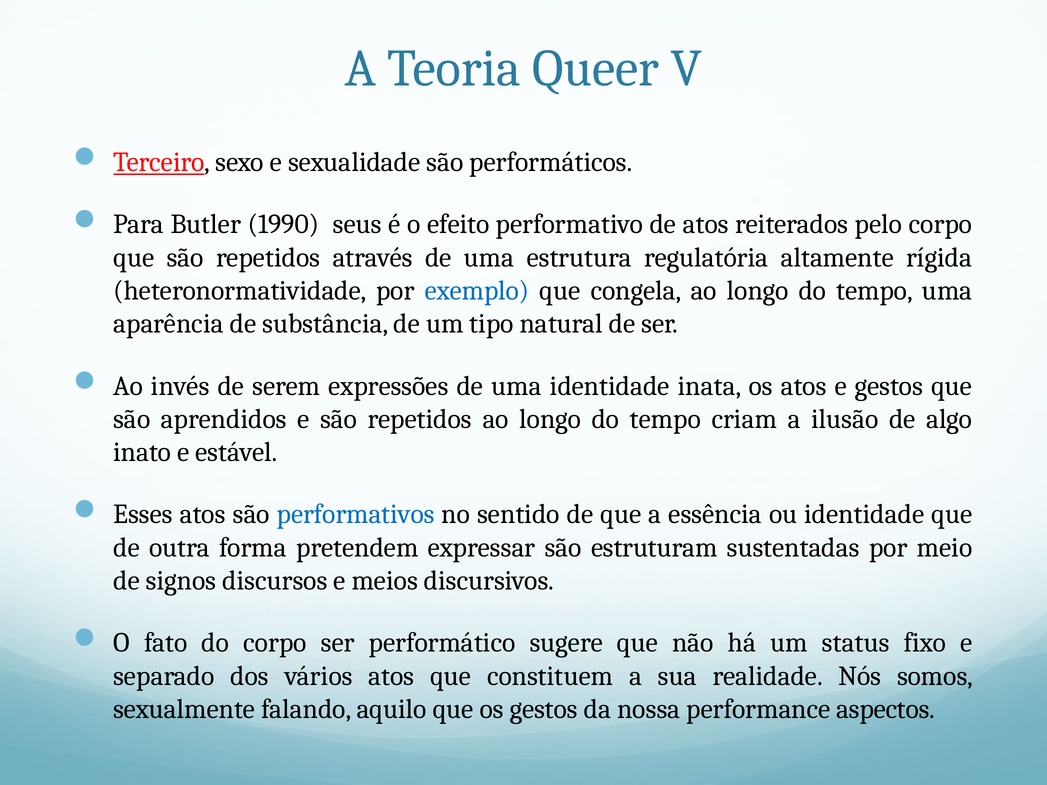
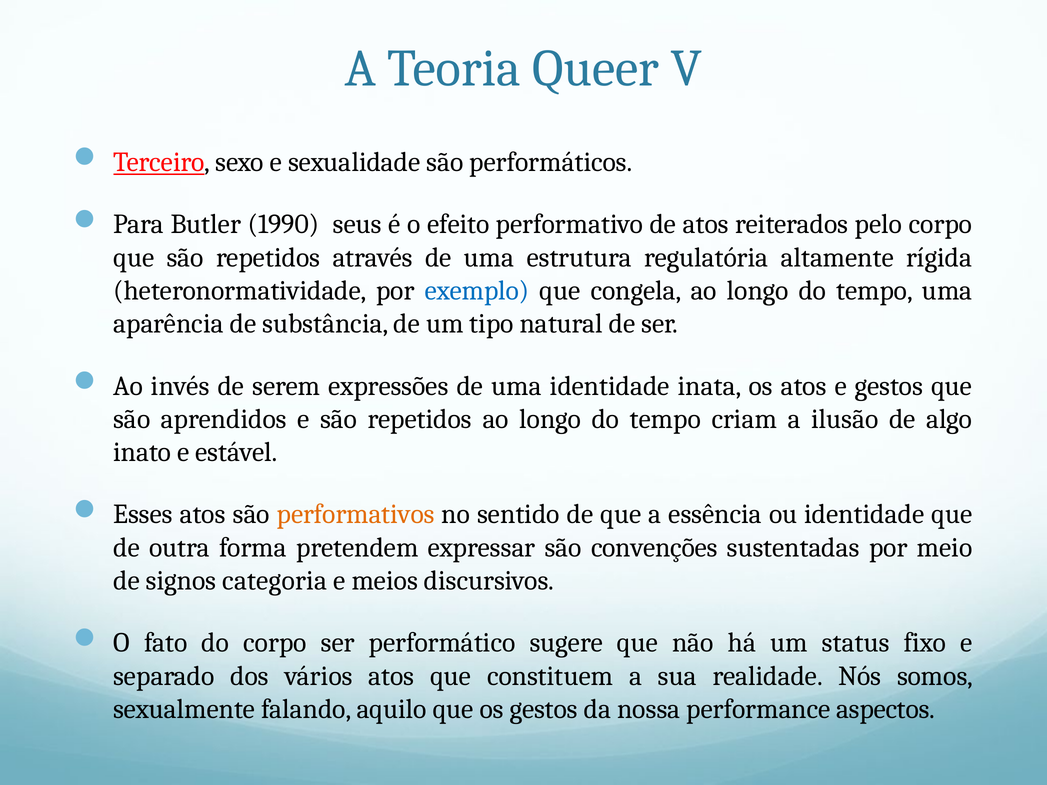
performativos colour: blue -> orange (356, 515)
estruturam: estruturam -> convenções (654, 548)
discursos: discursos -> categoria (275, 581)
